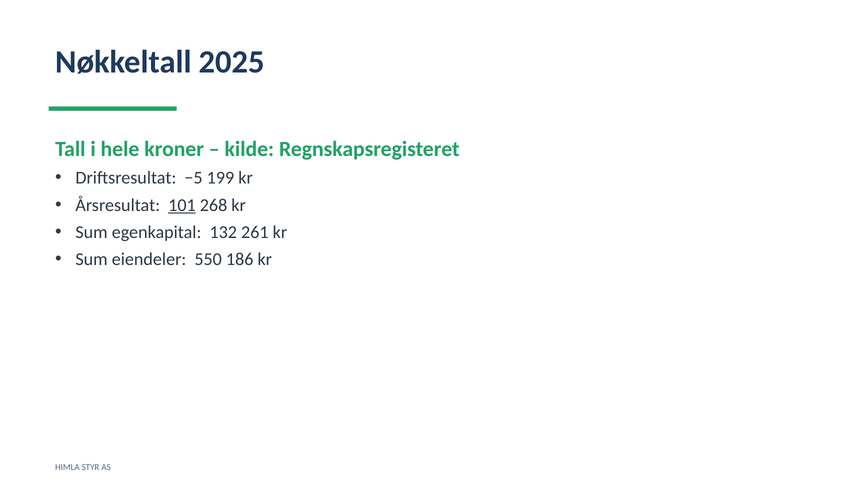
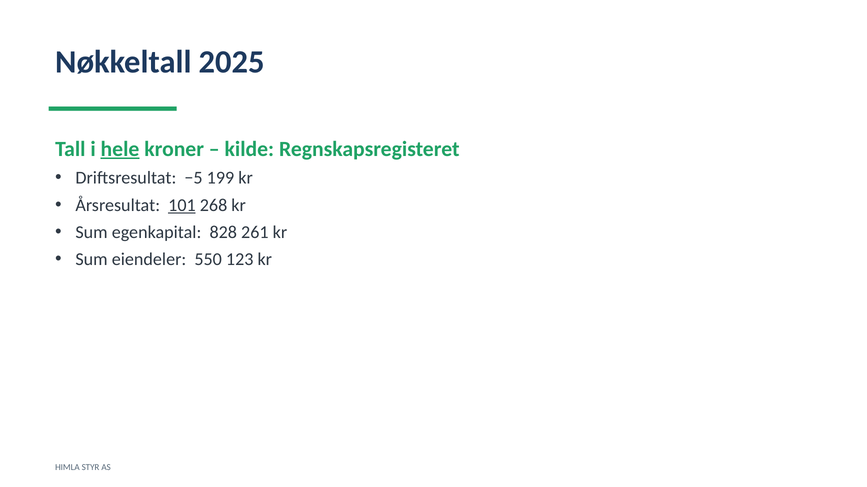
hele underline: none -> present (120, 149)
132: 132 -> 828 (223, 233)
186: 186 -> 123 (240, 260)
